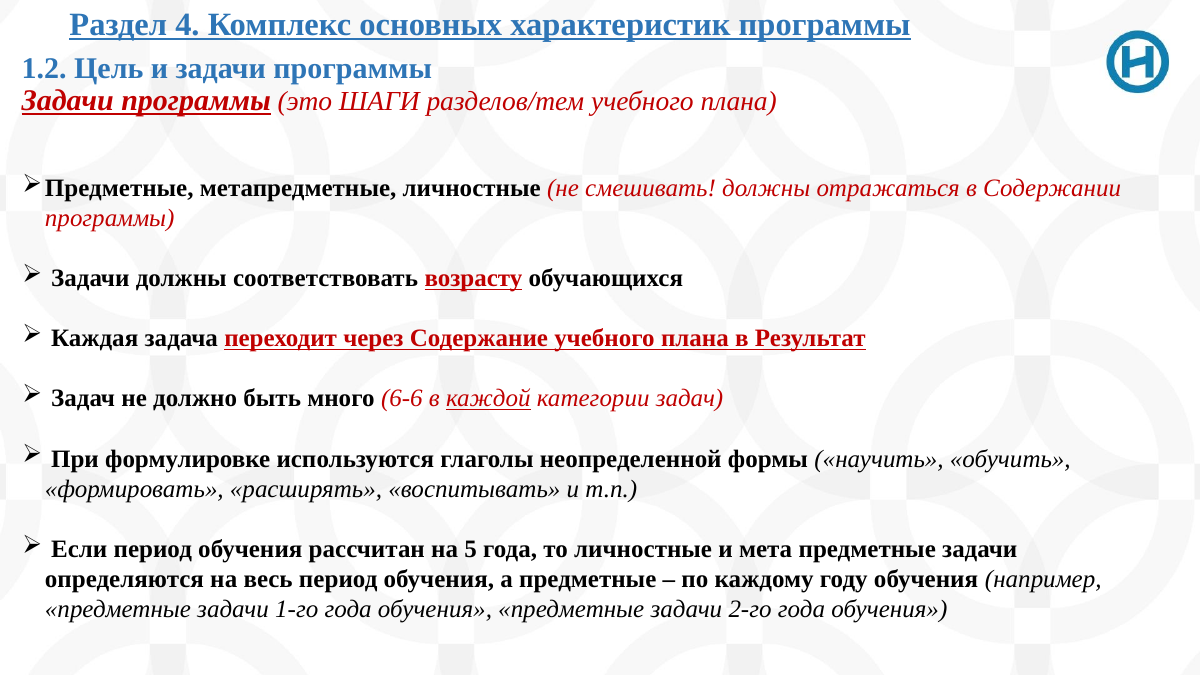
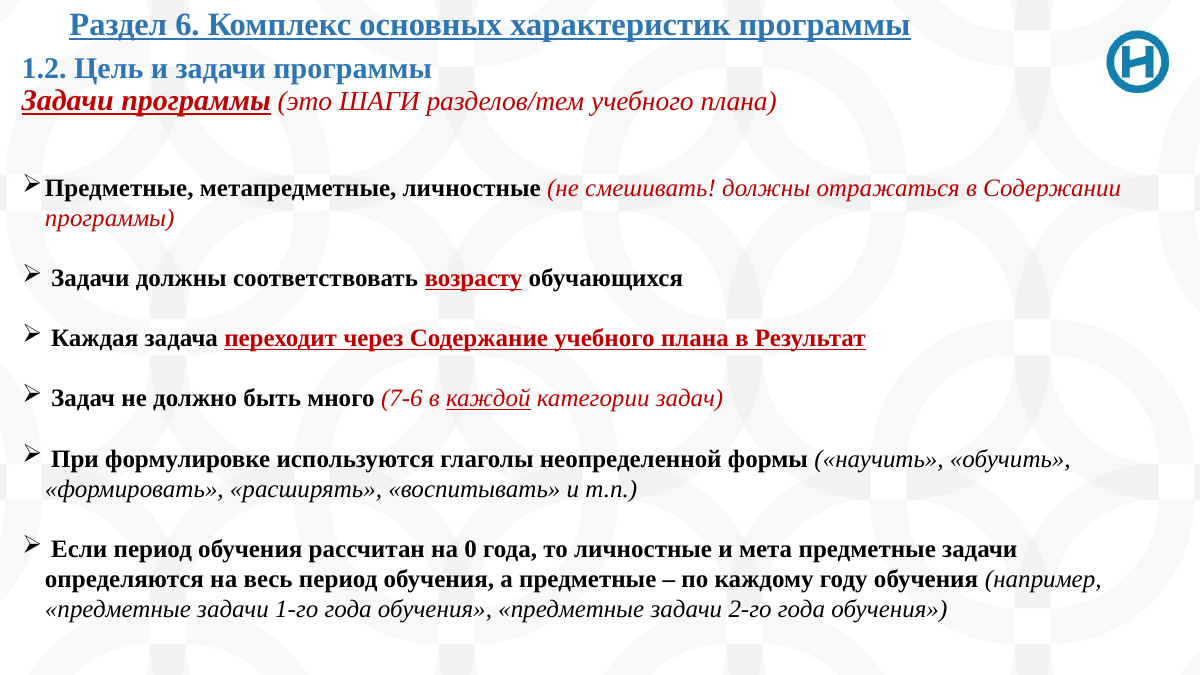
4: 4 -> 6 (187, 24)
6-6: 6-6 -> 7-6 (402, 399)
5: 5 -> 0 (471, 549)
